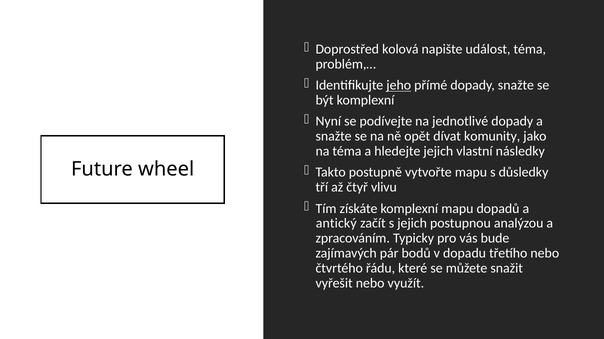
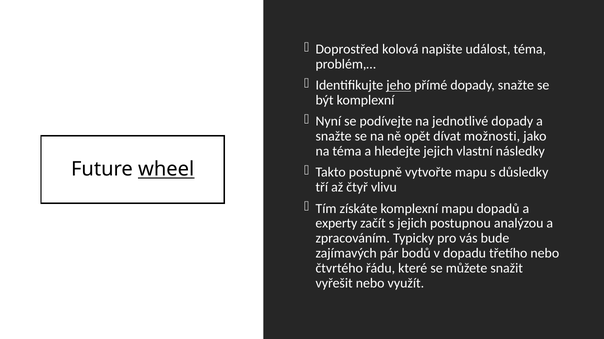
komunity: komunity -> možnosti (492, 137)
wheel underline: none -> present (166, 170)
antický: antický -> experty (336, 224)
